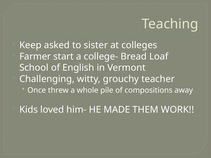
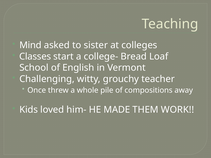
Keep: Keep -> Mind (30, 45)
Farmer: Farmer -> Classes (35, 57)
